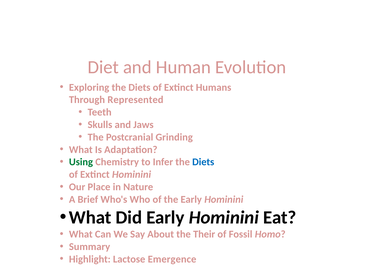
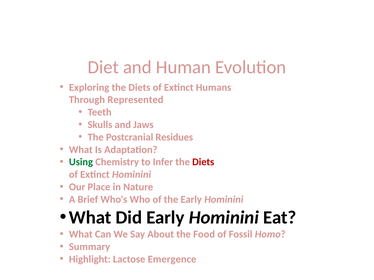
Grinding: Grinding -> Residues (174, 137)
Diets colour: blue -> red (203, 162)
Their: Their -> Food (204, 235)
